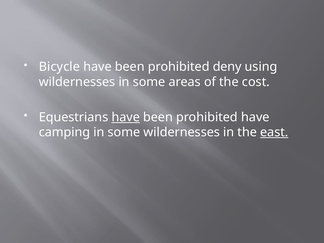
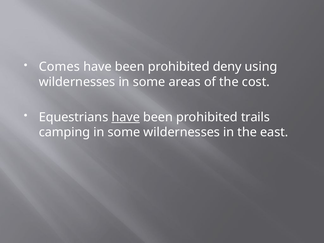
Bicycle: Bicycle -> Comes (59, 67)
prohibited have: have -> trails (255, 117)
east underline: present -> none (274, 132)
